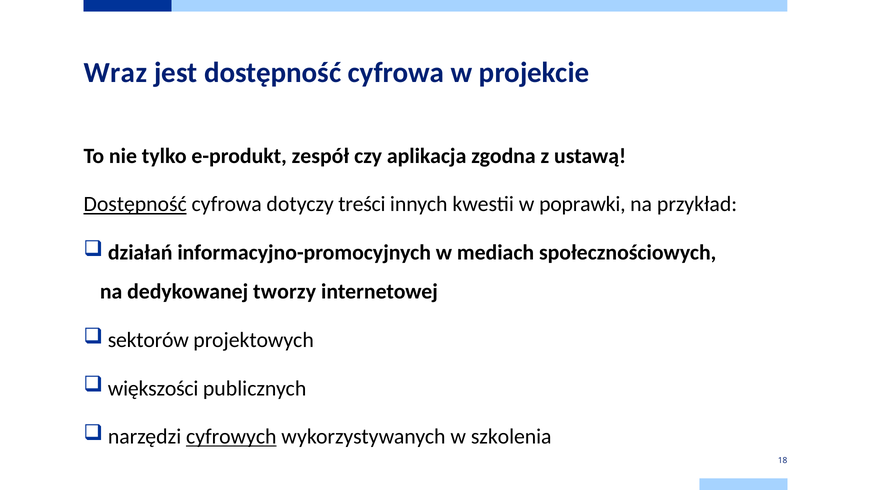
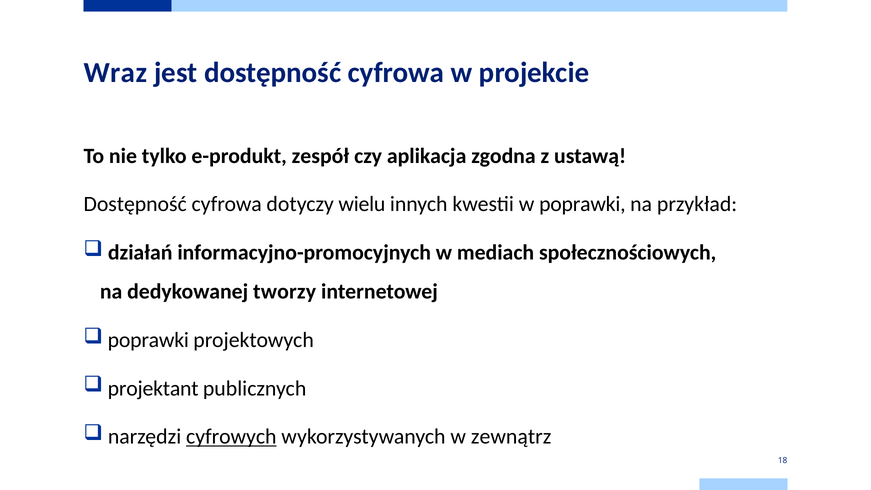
Dostępność underline: present -> none (135, 204)
treści: treści -> wielu (362, 204)
sektorów: sektorów -> poprawki (148, 340)
większości: większości -> projektant (153, 388)
szkolenia: szkolenia -> zewnątrz (511, 437)
